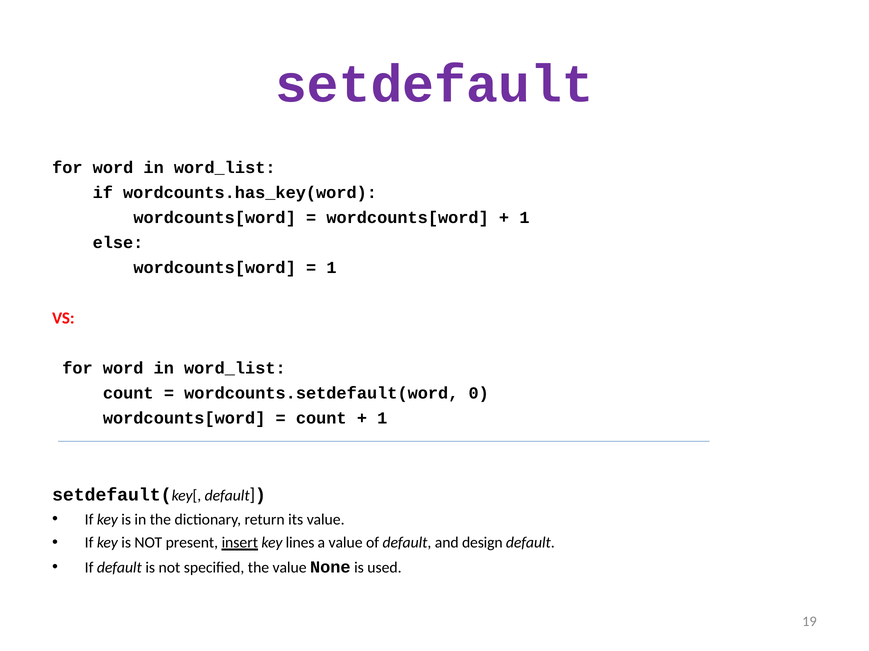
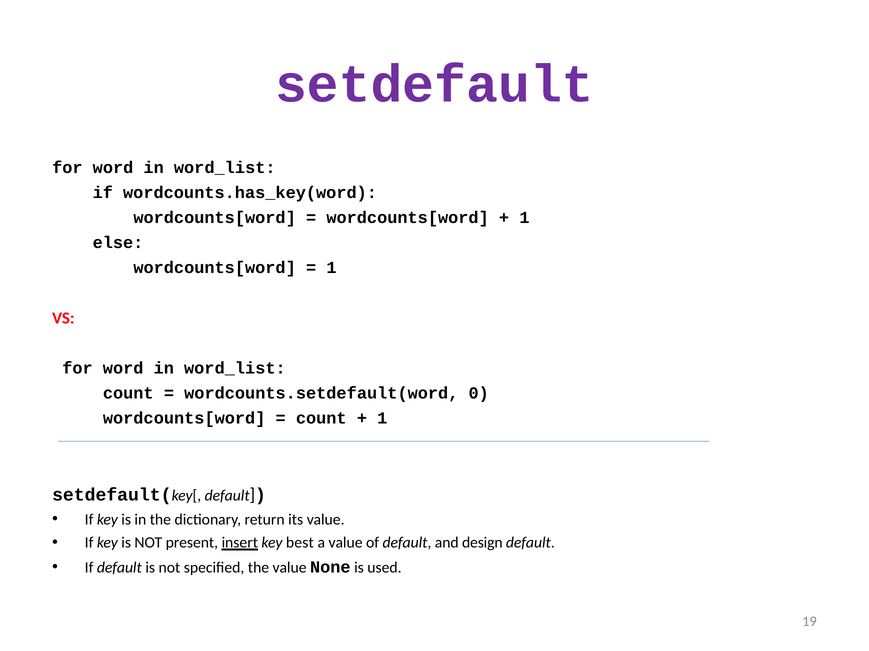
lines: lines -> best (300, 543)
